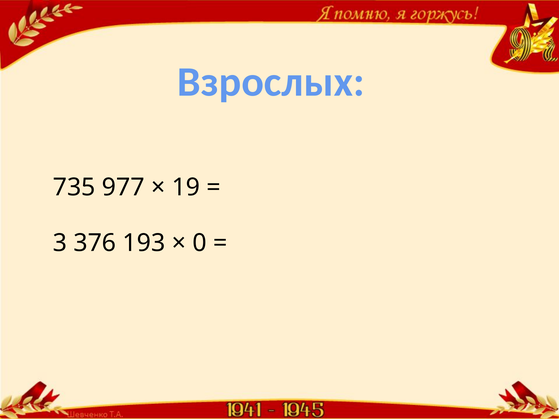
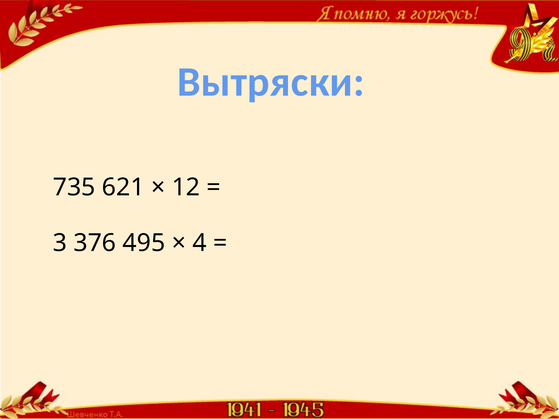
Взрослых: Взрослых -> Вытряски (271, 82)
977: 977 -> 621 (123, 187)
19: 19 -> 12 (186, 187)
193: 193 -> 495 (144, 243)
0: 0 -> 4 (200, 243)
